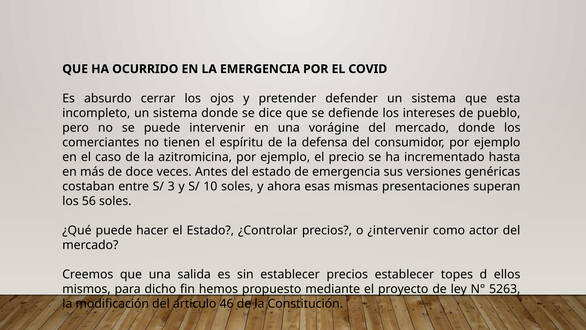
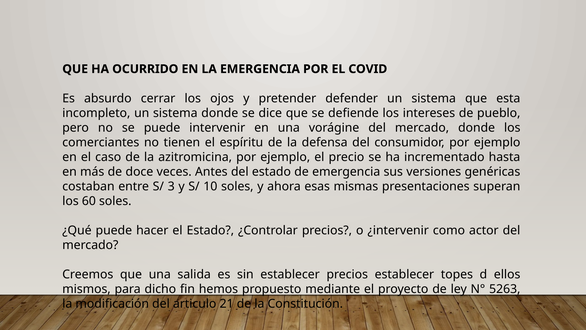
56: 56 -> 60 (89, 201)
46: 46 -> 21 (227, 303)
